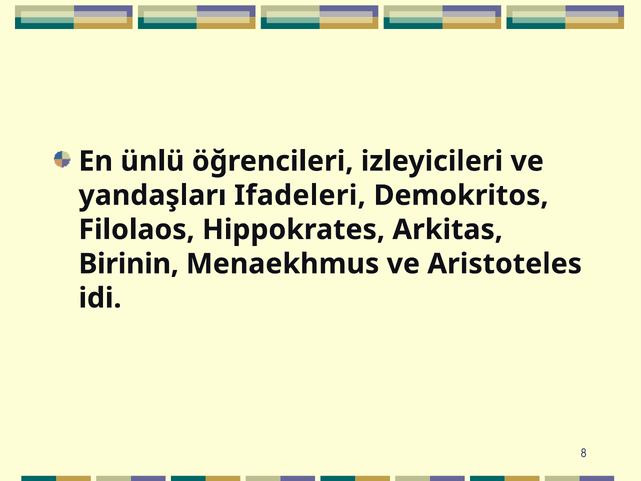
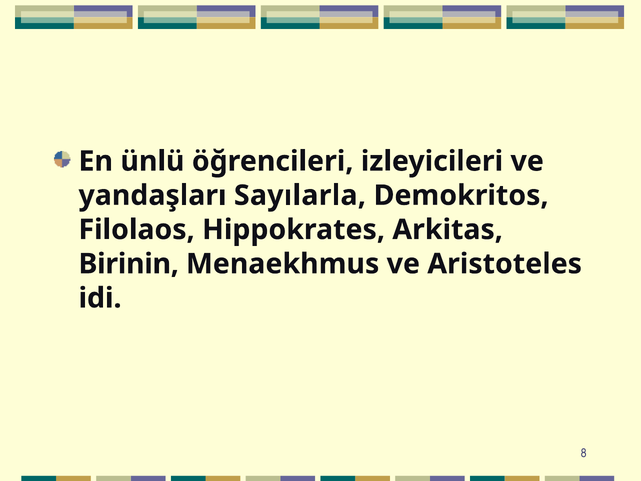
Ifadeleri: Ifadeleri -> Sayılarla (300, 195)
